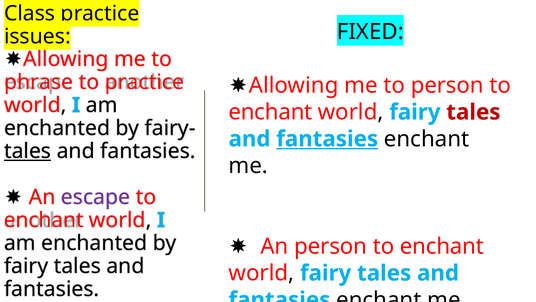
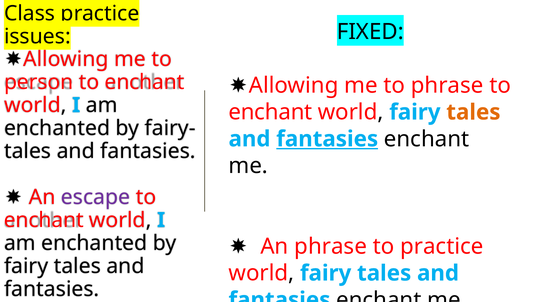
phrase: phrase -> person (39, 82)
practice: practice -> enchant (145, 82)
to person: person -> phrase (447, 85)
tales colour: red -> orange (473, 112)
tales underline: present -> none (28, 151)
An person: person -> phrase (331, 246)
enchant: enchant -> practice (442, 246)
